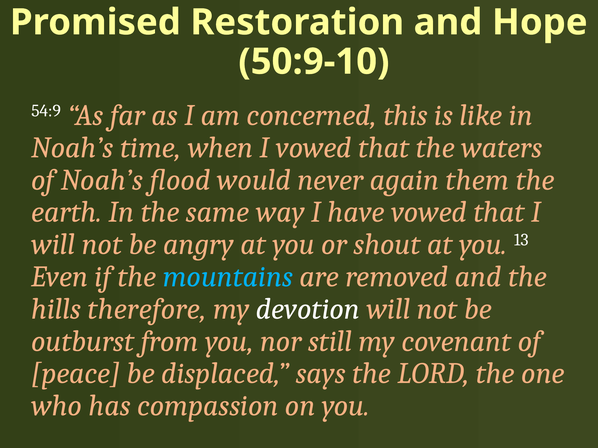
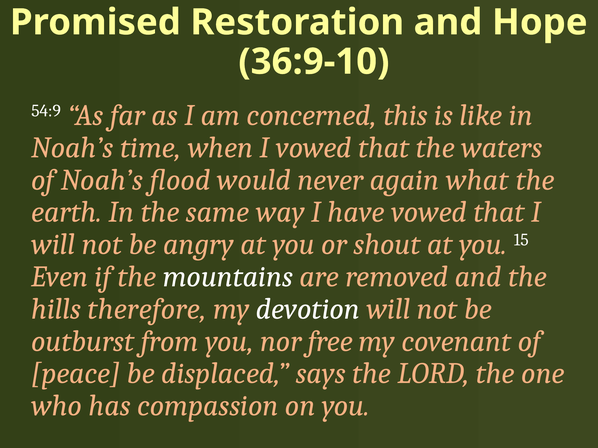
50:9-10: 50:9-10 -> 36:9-10 (314, 62)
them: them -> what (477, 180)
13: 13 -> 15 (521, 240)
mountains colour: light blue -> white (228, 277)
still: still -> free (330, 342)
